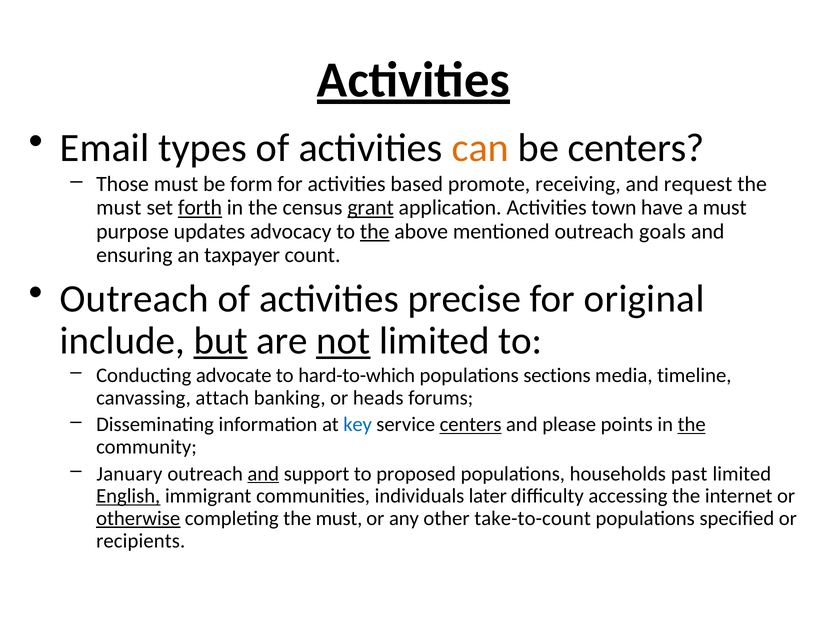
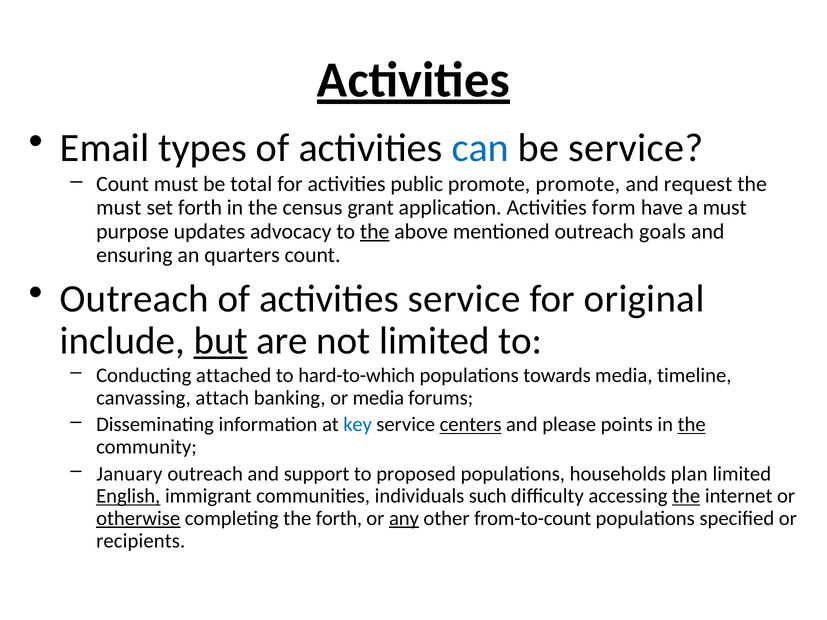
can colour: orange -> blue (480, 148)
be centers: centers -> service (636, 148)
Those: Those -> Count (123, 184)
form: form -> total (251, 184)
based: based -> public (417, 184)
promote receiving: receiving -> promote (578, 184)
forth underline: present -> none (200, 208)
grant underline: present -> none (371, 208)
town: town -> form (614, 208)
taxpayer: taxpayer -> quarters (242, 255)
activities precise: precise -> service (464, 299)
not underline: present -> none (343, 341)
advocate: advocate -> attached (234, 376)
sections: sections -> towards (557, 376)
or heads: heads -> media (378, 398)
and underline: present -> none (263, 474)
past: past -> plan (689, 474)
later: later -> such (488, 496)
the underline: none -> present (686, 496)
completing the must: must -> forth (339, 519)
any underline: none -> present (404, 519)
take-to-count: take-to-count -> from-to-count (533, 519)
